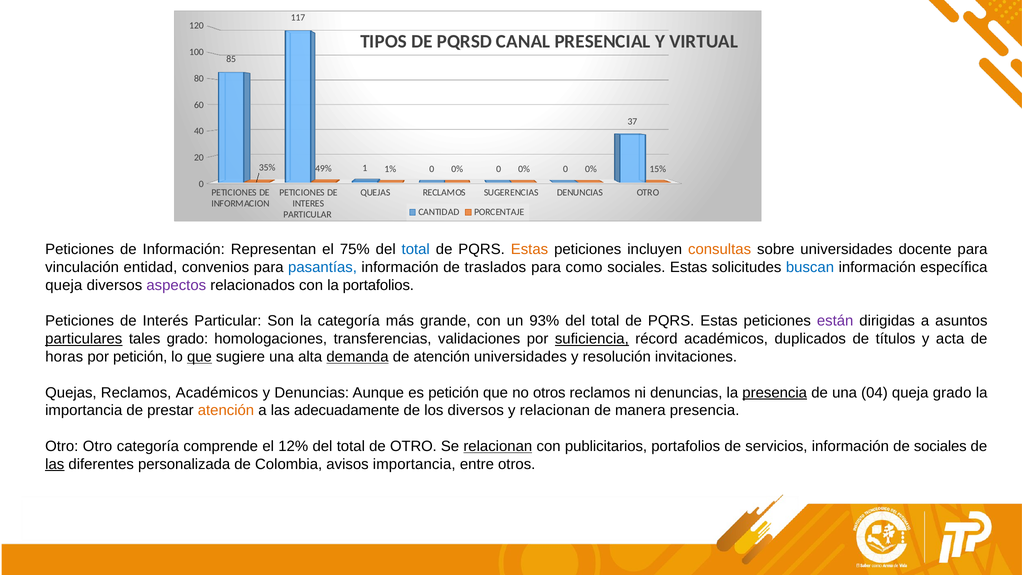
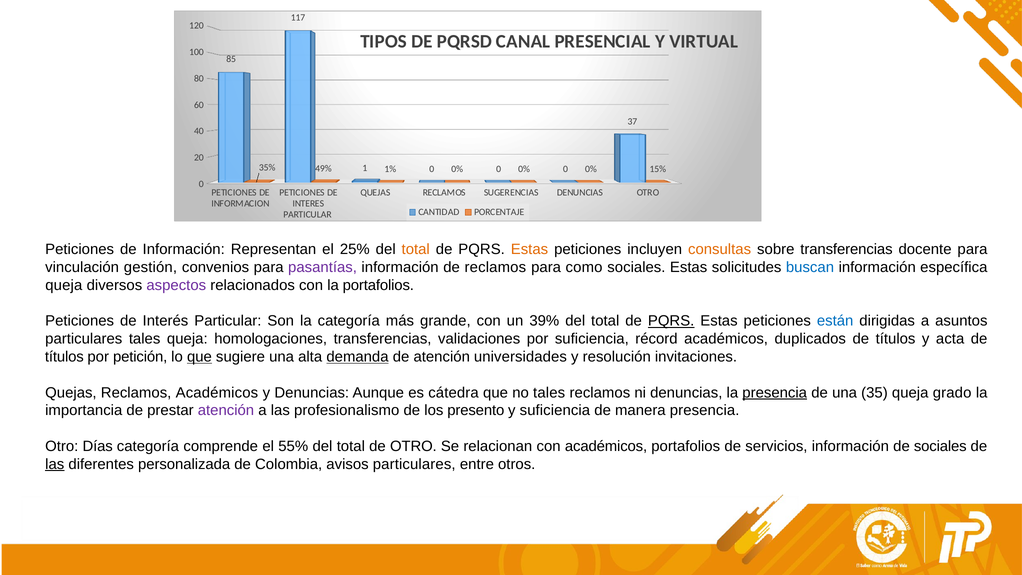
75%: 75% -> 25% (355, 249)
total colour: blue -> orange (416, 249)
sobre universidades: universidades -> transferencias (847, 249)
entidad: entidad -> gestión (150, 267)
pasantías colour: blue -> purple (323, 267)
de traslados: traslados -> reclamos (495, 267)
93%: 93% -> 39% (544, 321)
PQRS underline: none -> present (671, 321)
están colour: purple -> blue (835, 321)
particulares underline: present -> none (84, 339)
tales grado: grado -> queja (187, 339)
suficiencia underline: present -> none (592, 339)
horas: horas -> títulos (64, 357)
es petición: petición -> cátedra (454, 393)
no otros: otros -> tales (549, 393)
04: 04 -> 35 (874, 393)
atención colour: orange -> purple (226, 410)
adecuadamente: adecuadamente -> profesionalismo (347, 410)
los diversos: diversos -> presento (476, 410)
y relacionan: relacionan -> suficiencia (555, 410)
Otro Otro: Otro -> Días (98, 446)
12%: 12% -> 55% (293, 446)
relacionan underline: present -> none (498, 446)
con publicitarios: publicitarios -> académicos (606, 446)
avisos importancia: importancia -> particulares (414, 464)
